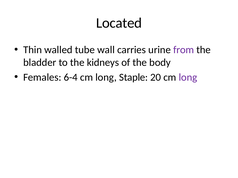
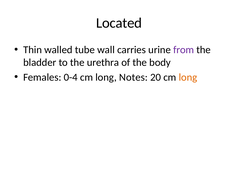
kidneys: kidneys -> urethra (103, 63)
6-4: 6-4 -> 0-4 (71, 77)
Staple: Staple -> Notes (133, 77)
long colour: purple -> orange (188, 77)
